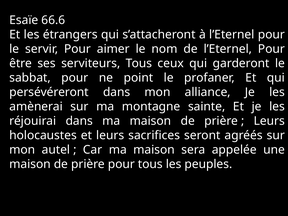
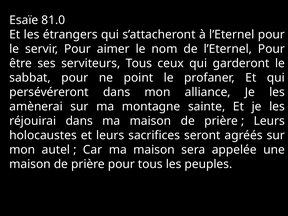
66.6: 66.6 -> 81.0 (53, 20)
